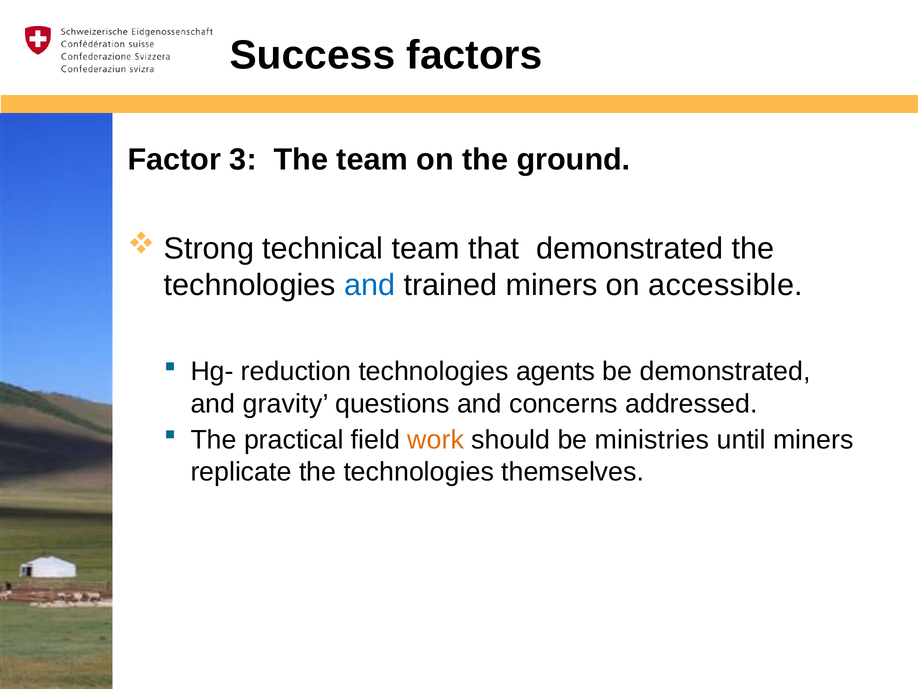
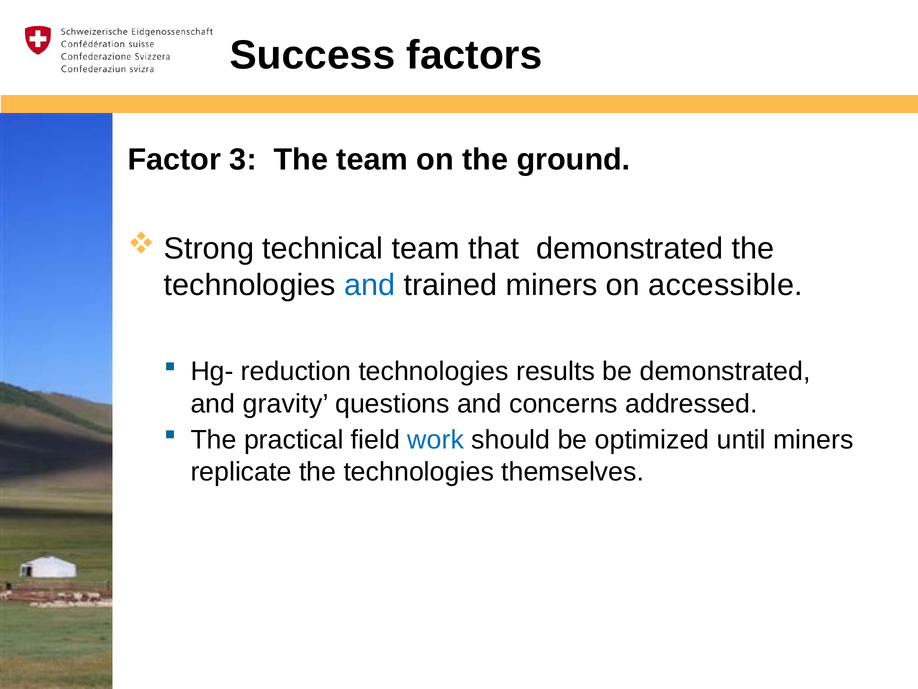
agents: agents -> results (556, 371)
work colour: orange -> blue (436, 439)
ministries: ministries -> optimized (652, 439)
